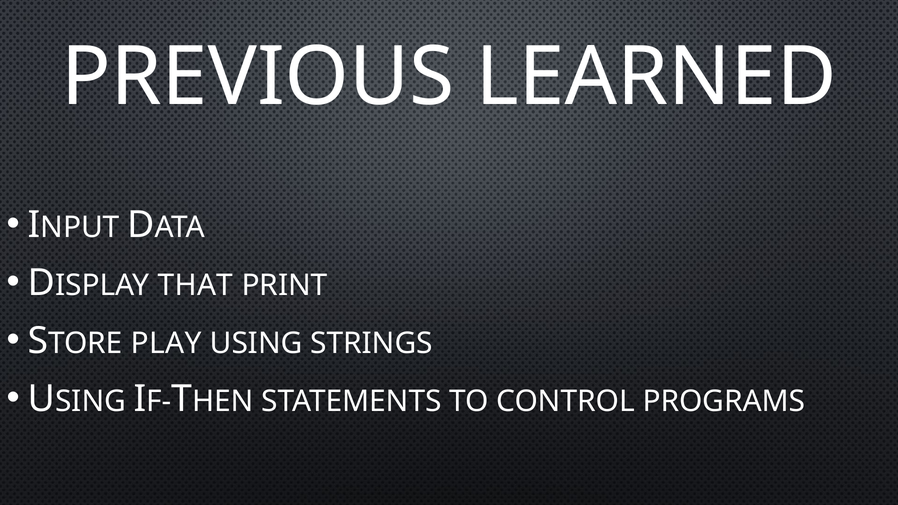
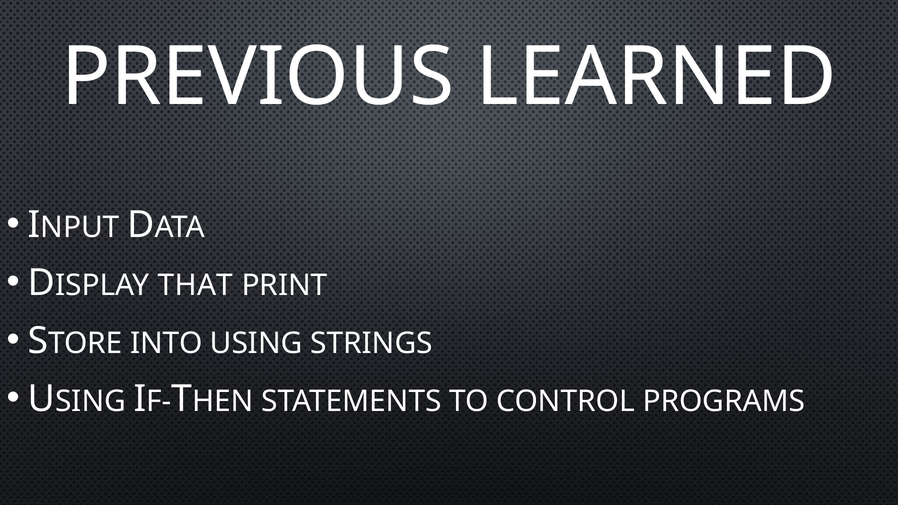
PLAY: PLAY -> INTO (166, 343)
